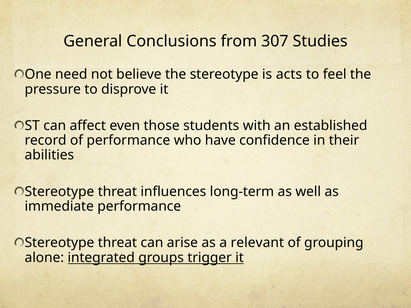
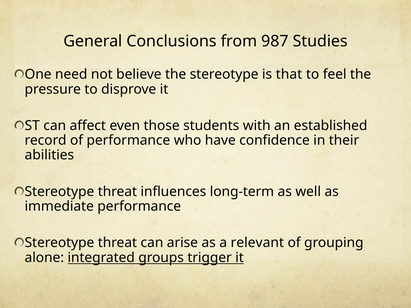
307: 307 -> 987 (275, 41)
acts: acts -> that (289, 74)
